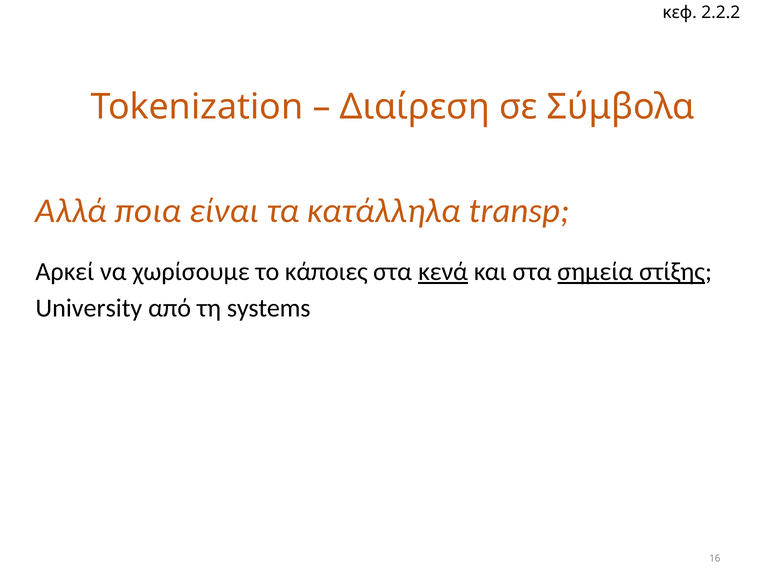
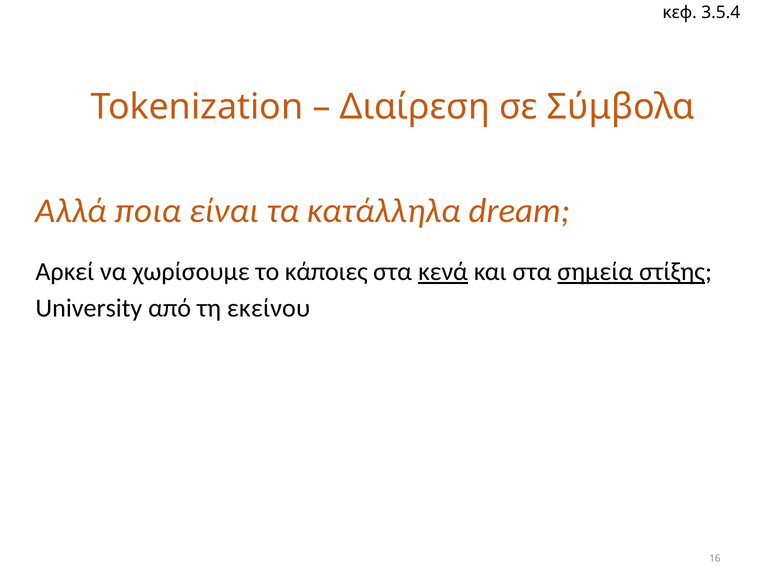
2.2.2: 2.2.2 -> 3.5.4 (721, 13)
transp: transp -> dream (519, 211)
systems: systems -> εκείνου (269, 308)
